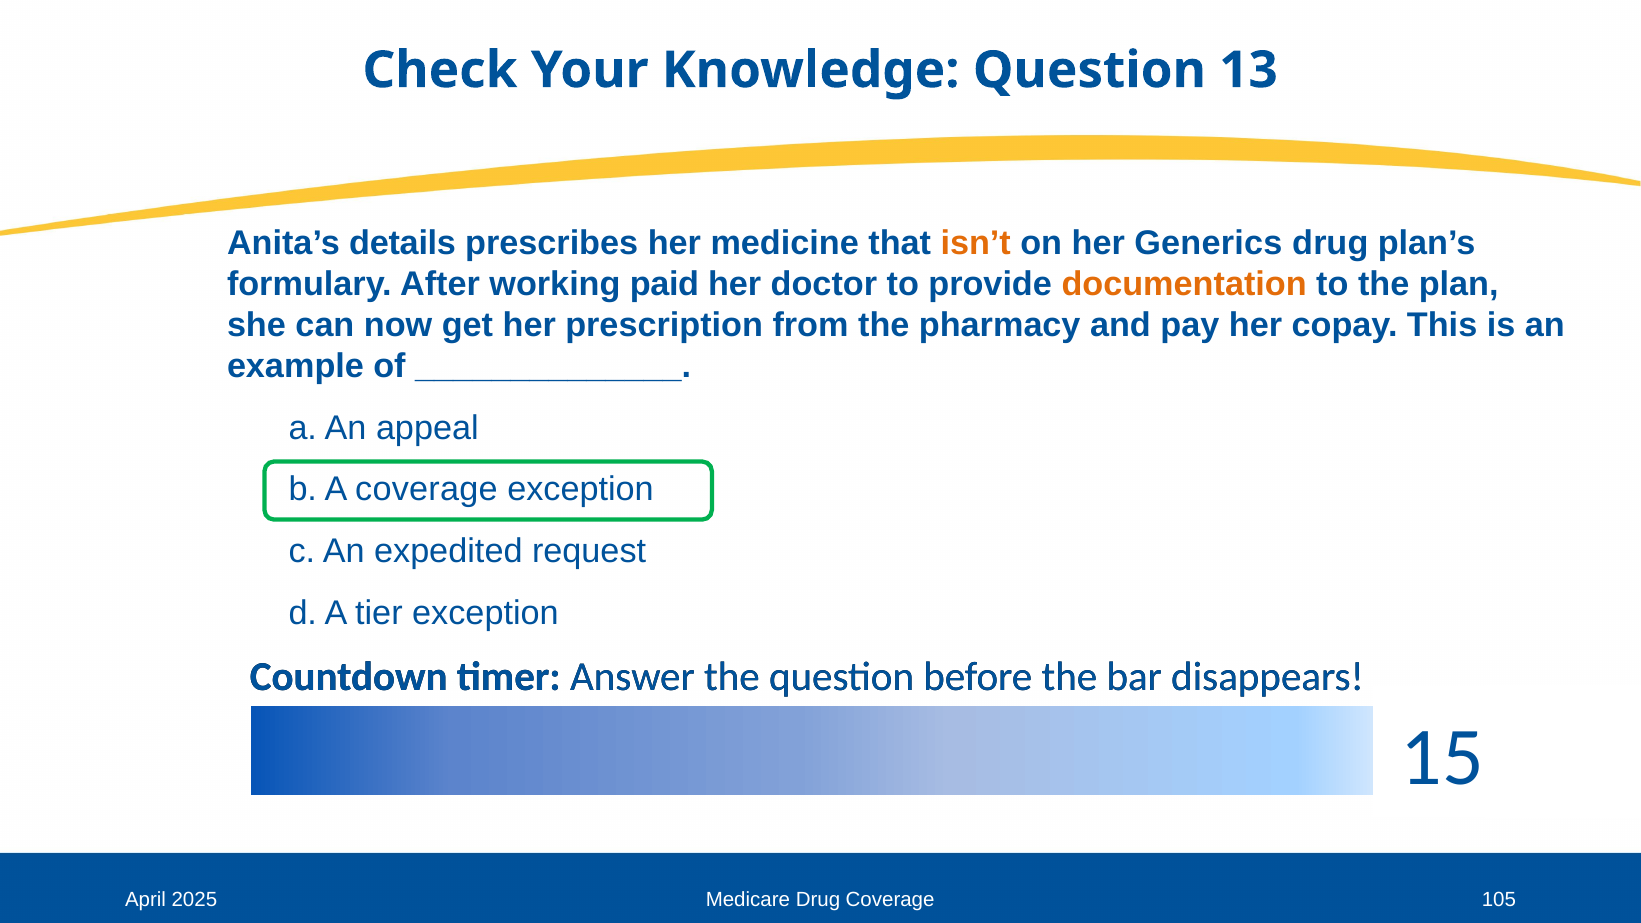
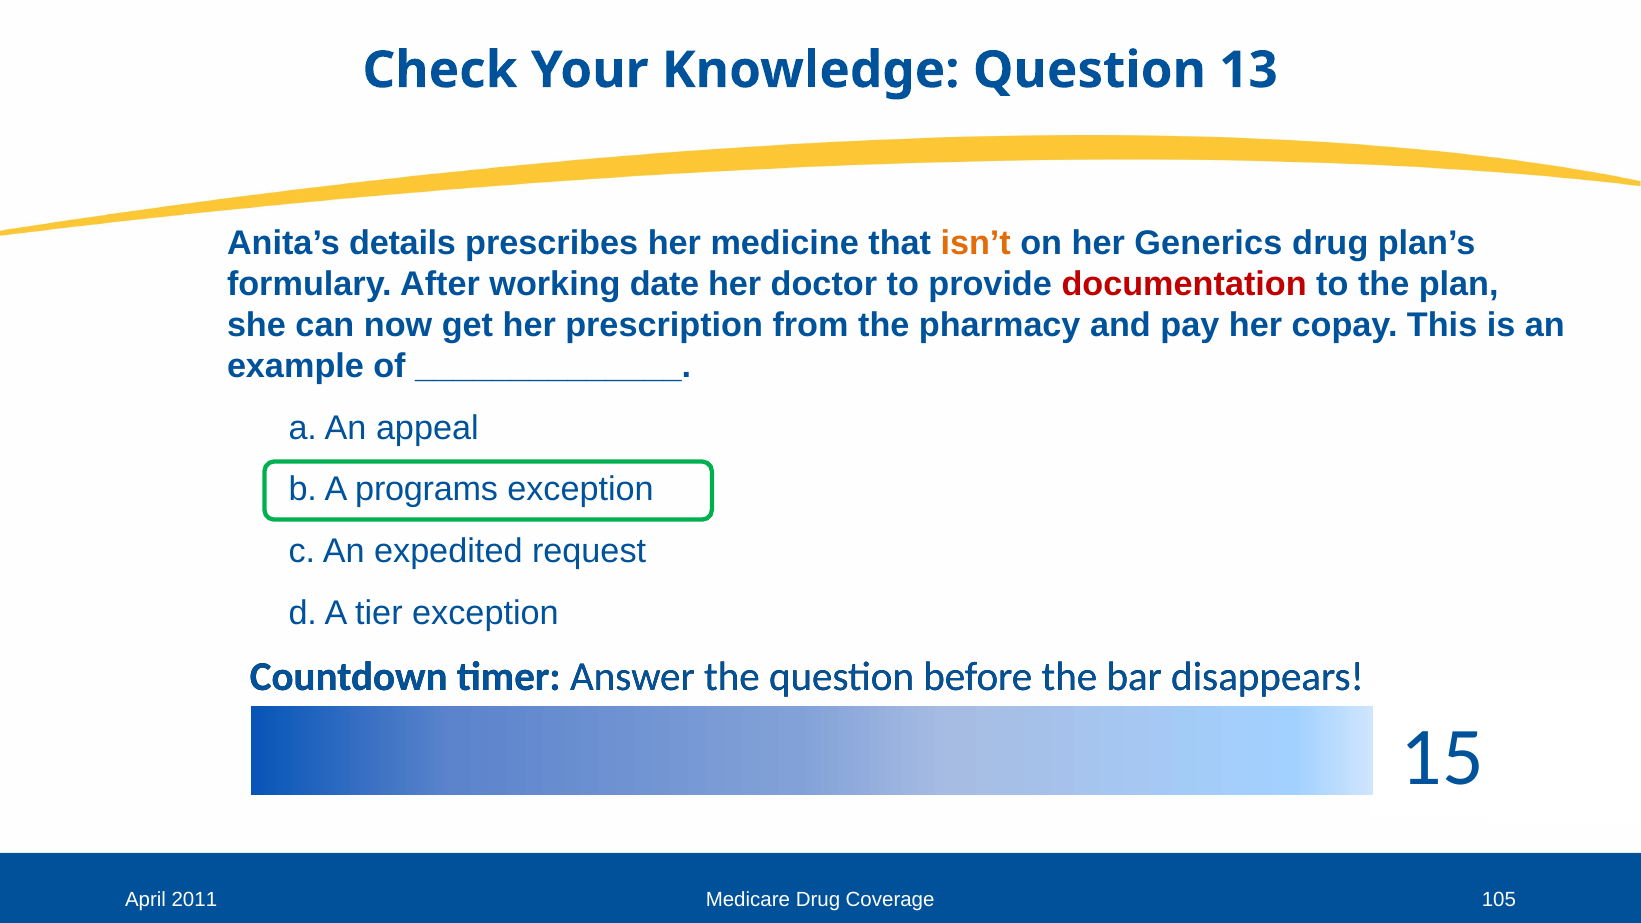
paid: paid -> date (664, 285)
documentation colour: orange -> red (1184, 285)
A coverage: coverage -> programs (427, 490)
2025: 2025 -> 2011 (194, 900)
